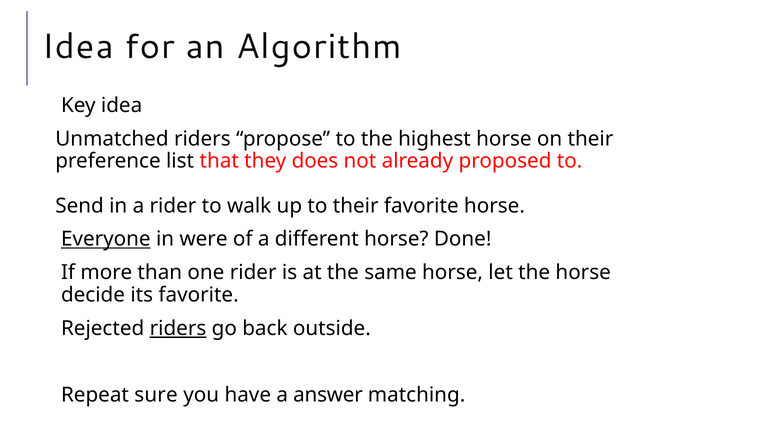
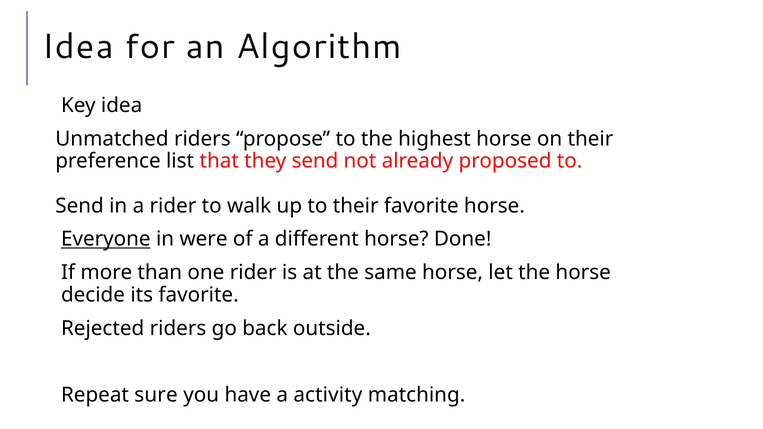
they does: does -> send (315, 161)
riders underline: present -> none (178, 328)
answer: answer -> activity (328, 395)
